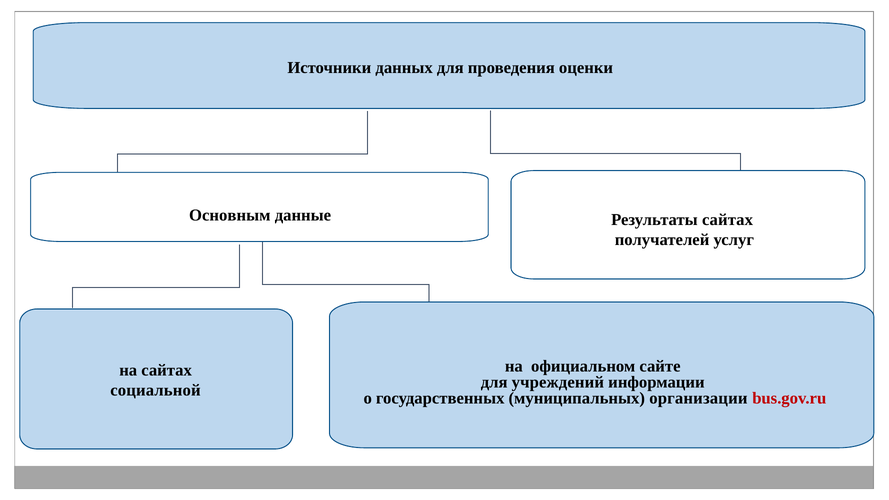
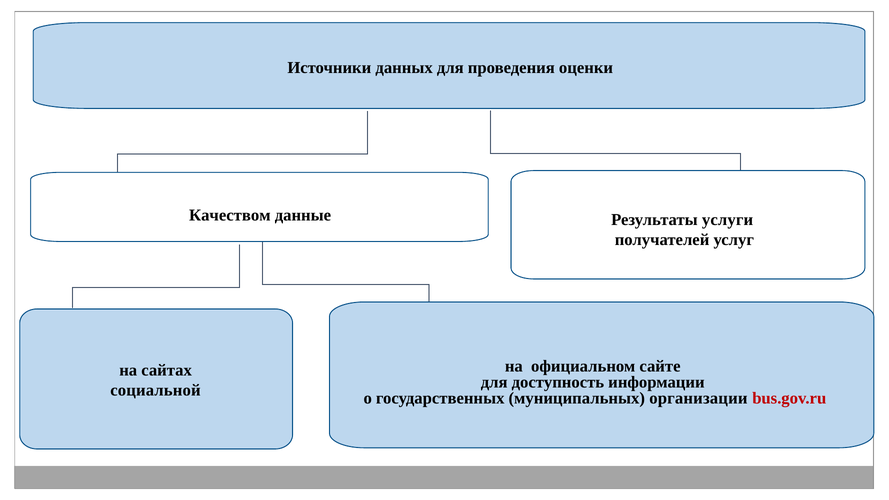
Основным: Основным -> Качеством (230, 215)
Результаты сайтах: сайтах -> услуги (728, 220)
учреждений: учреждений -> доступность (558, 382)
